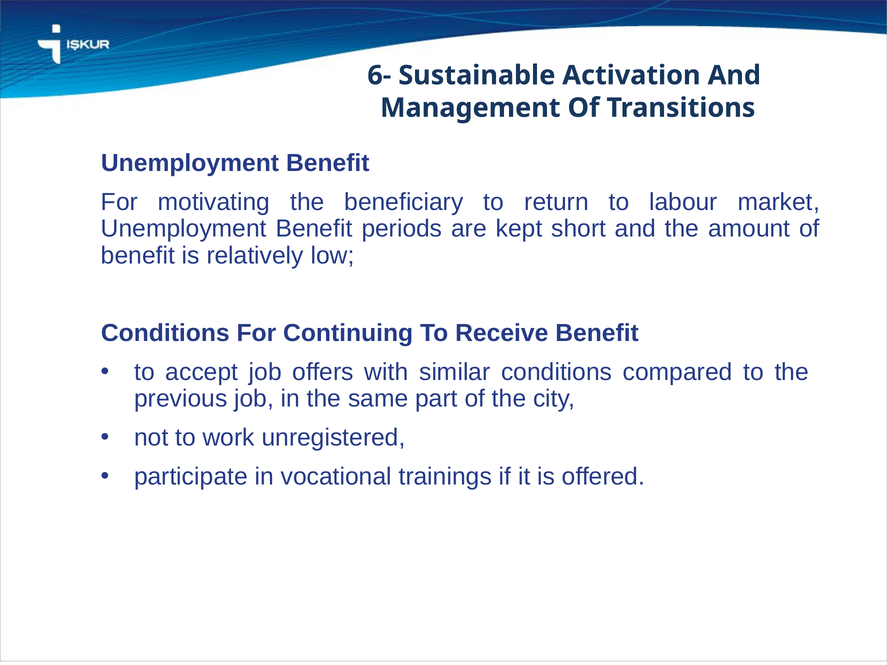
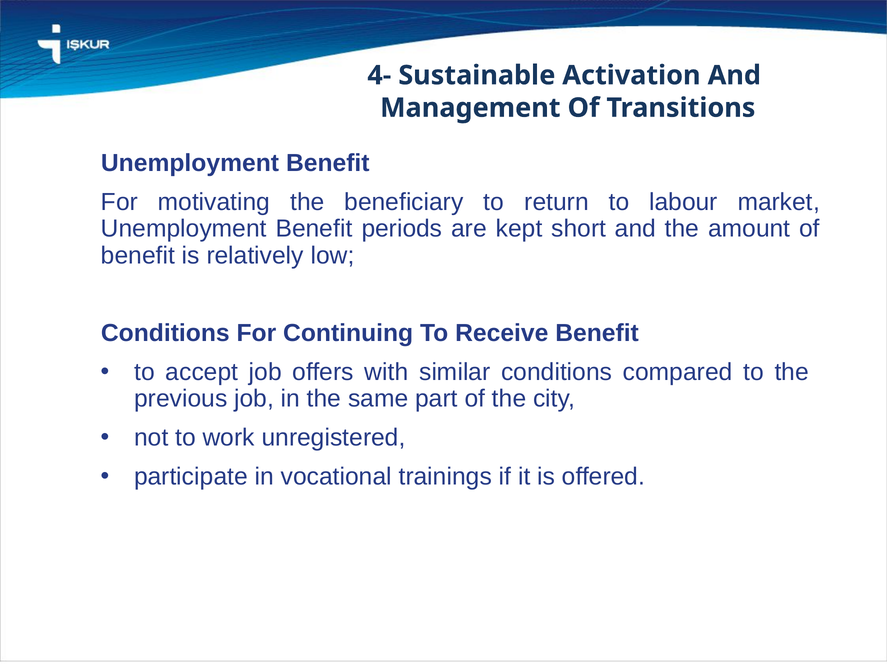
6-: 6- -> 4- (379, 75)
